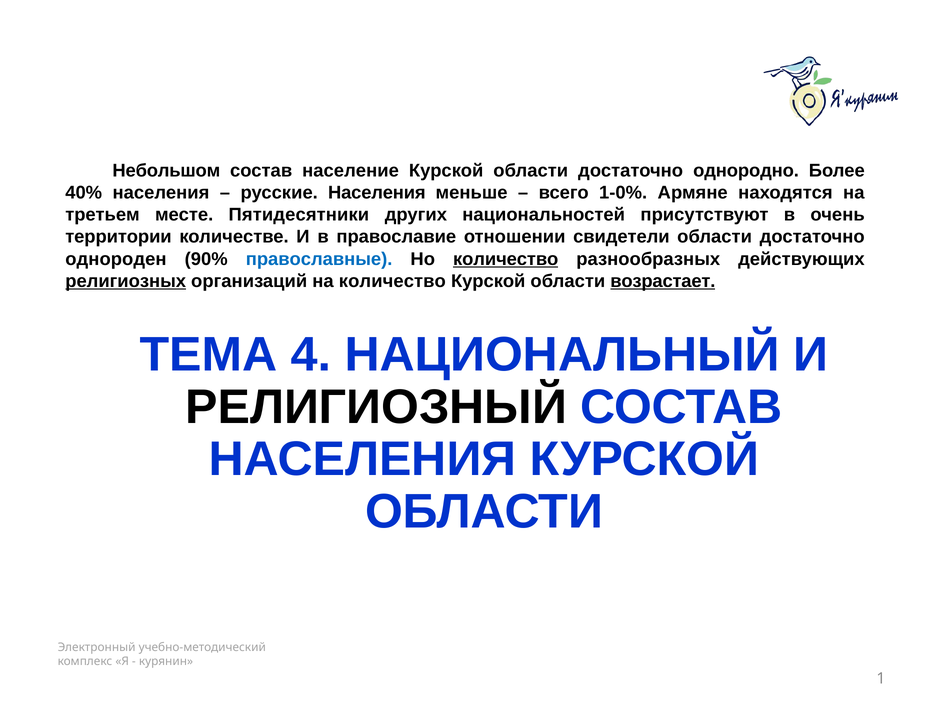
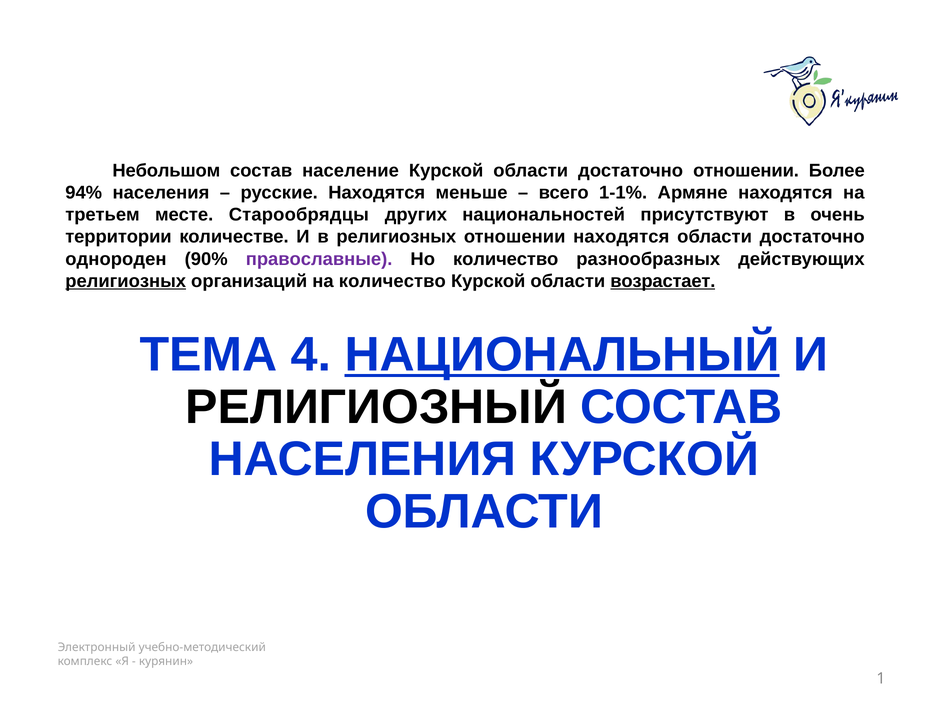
достаточно однородно: однородно -> отношении (746, 171)
40%: 40% -> 94% (84, 193)
русские Населения: Населения -> Находятся (377, 193)
1-0%: 1-0% -> 1-1% (623, 193)
Пятидесятники: Пятидесятники -> Старообрядцы (299, 215)
в православие: православие -> религиозных (396, 237)
отношении свидетели: свидетели -> находятся (621, 237)
православные colour: blue -> purple (319, 259)
количество underline: present -> none (506, 259)
НАЦИОНАЛЬНЫЙ underline: none -> present (562, 355)
